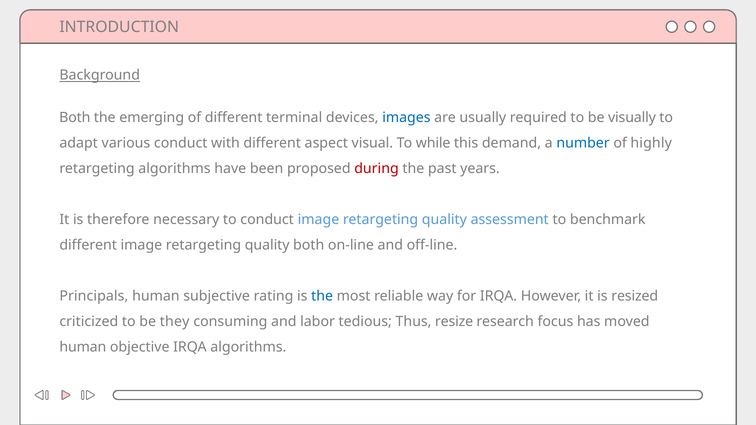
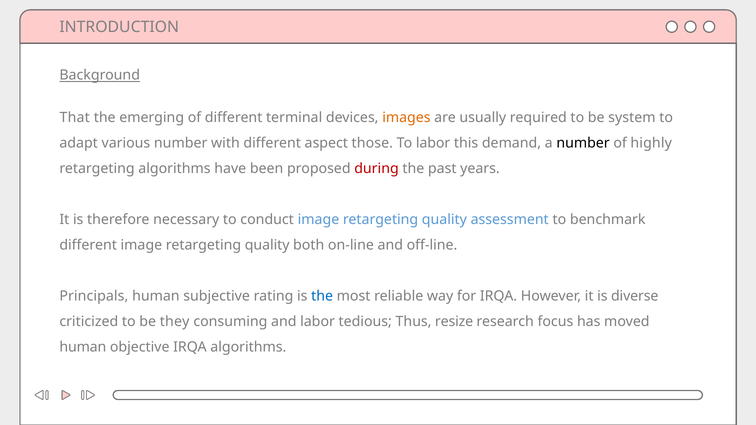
Both: Both -> That (75, 118)
images colour: blue -> orange (406, 118)
visually: visually -> system (632, 118)
various conduct: conduct -> number (181, 143)
visual: visual -> those (372, 143)
To while: while -> labor (433, 143)
number colour: blue -> black (583, 143)
resized: resized -> diverse (635, 296)
